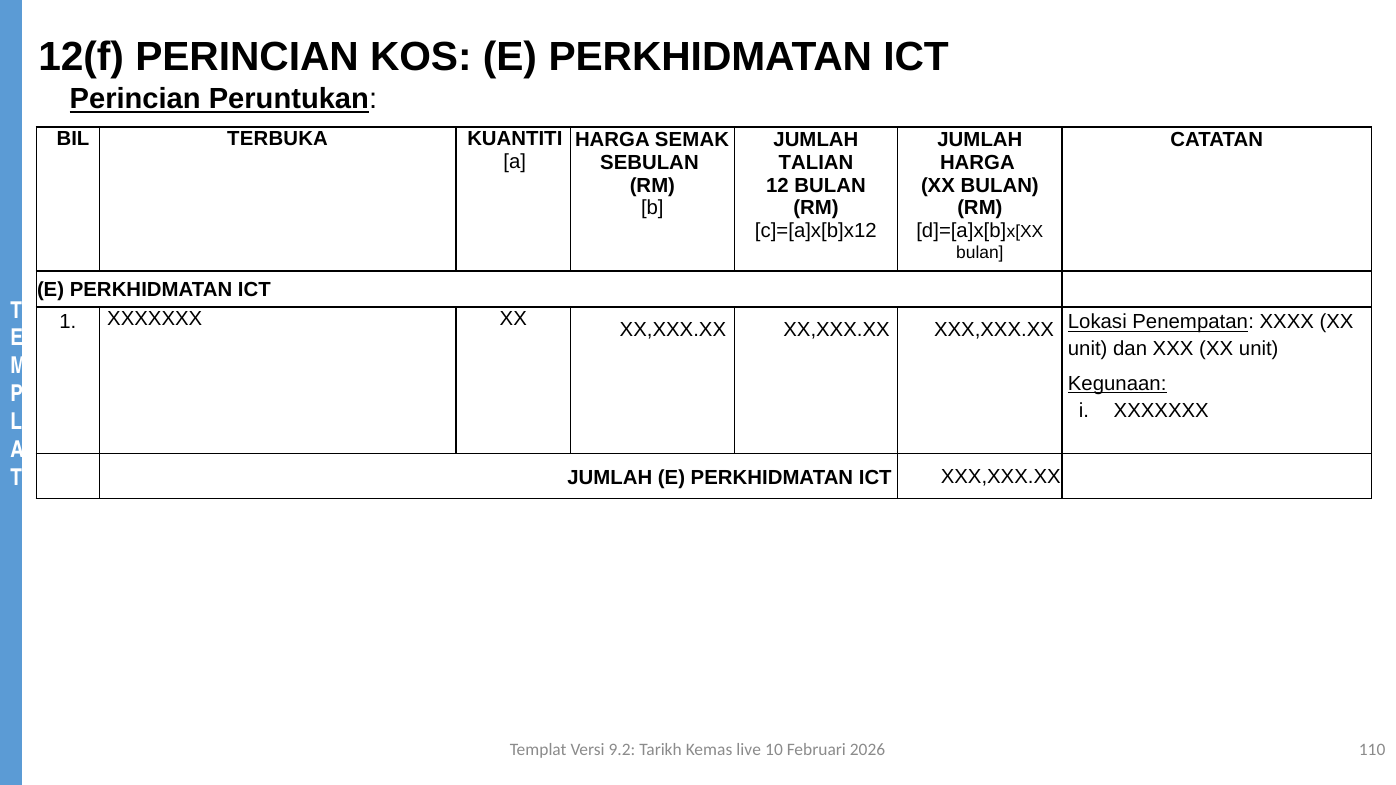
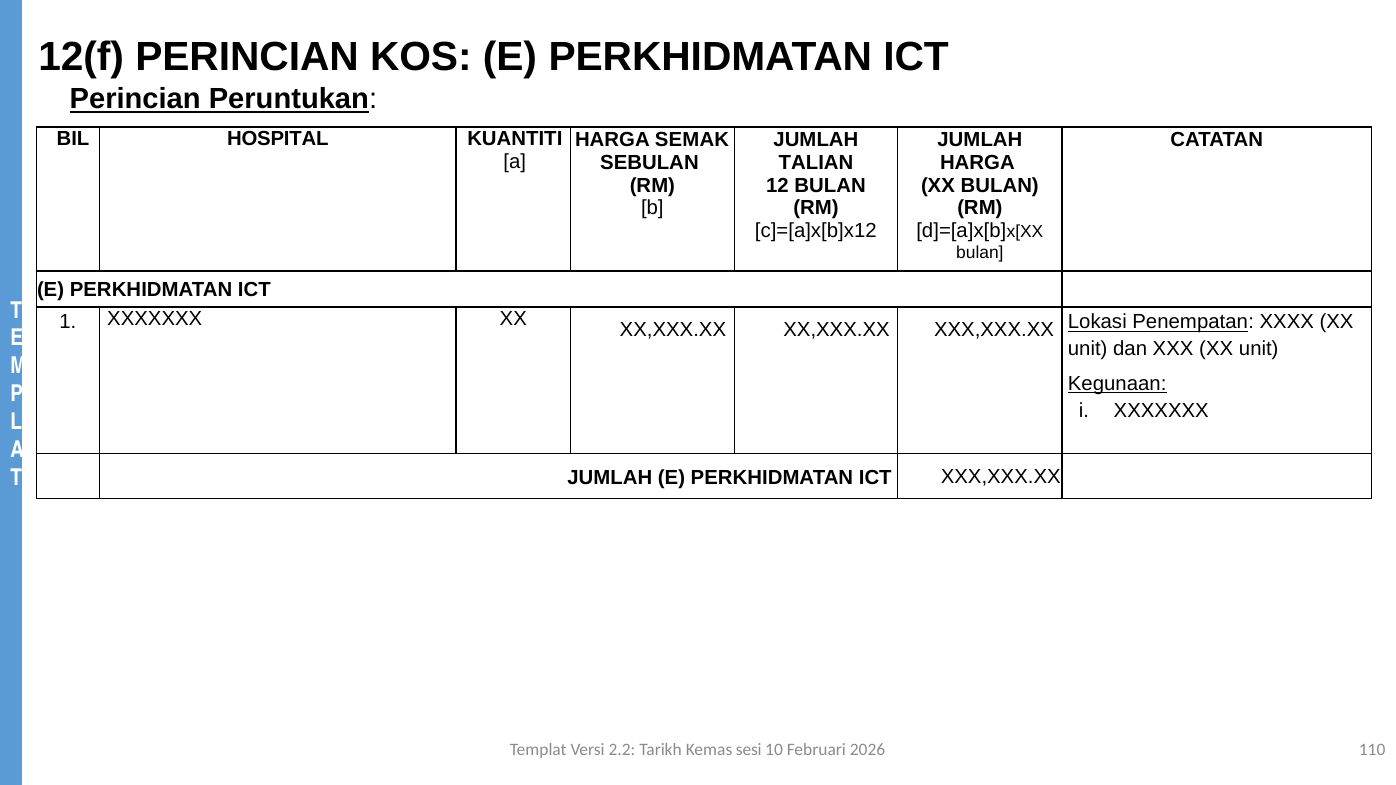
TERBUKA: TERBUKA -> HOSPITAL (278, 139)
9.2: 9.2 -> 2.2 (622, 750)
live: live -> sesi (749, 750)
